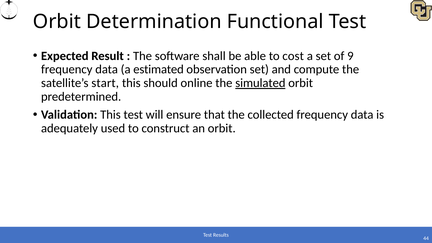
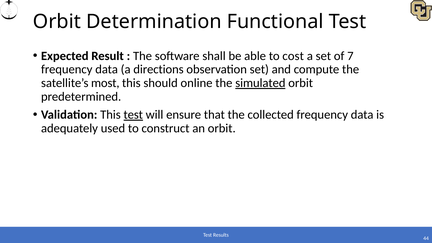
9: 9 -> 7 (350, 56)
estimated: estimated -> directions (158, 69)
start: start -> most (105, 83)
test underline: none -> present (133, 115)
